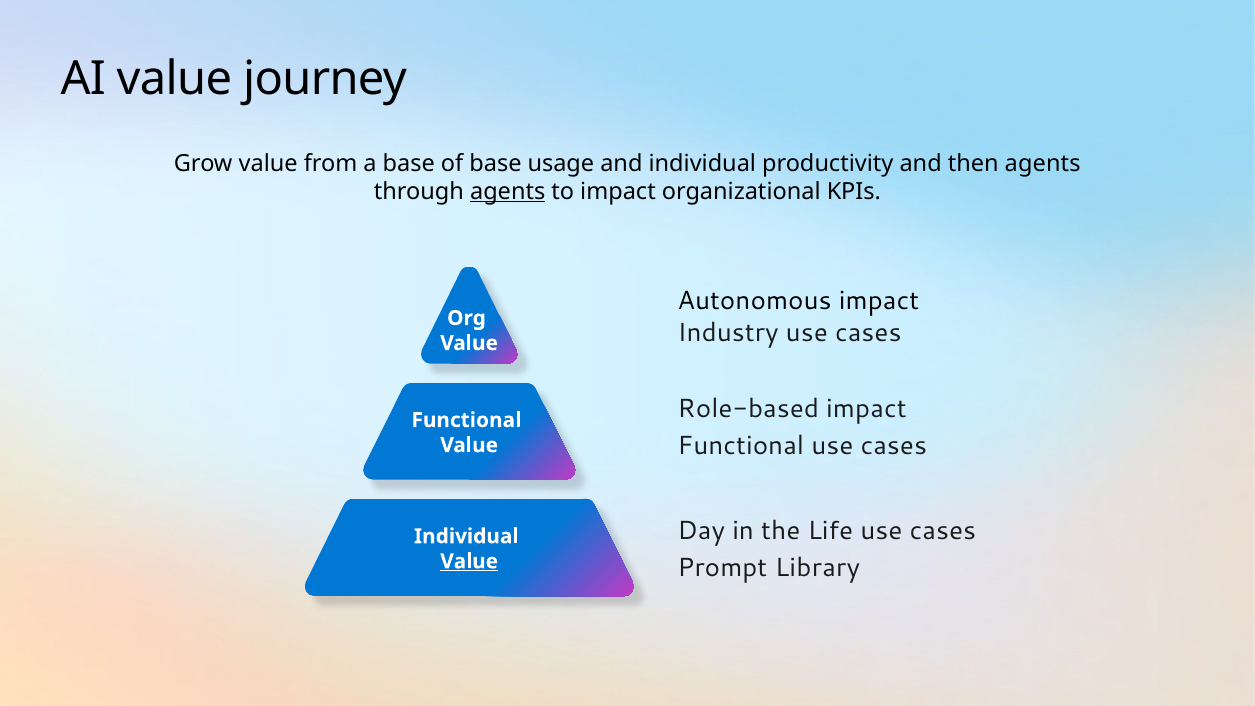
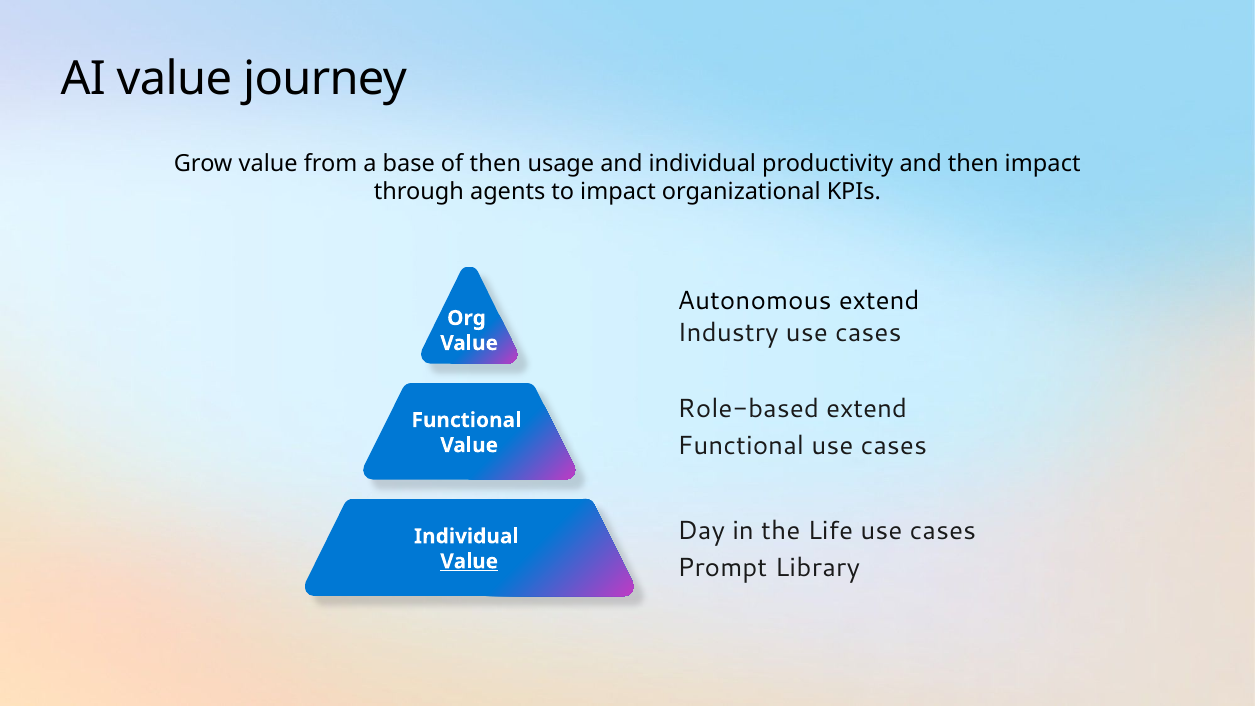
of base: base -> then (495, 163)
then agents: agents -> impact (1043, 163)
agents underline: present -> none (508, 192)
Autonomous impact: impact -> extend (879, 301)
Role-based impact: impact -> extend (867, 409)
